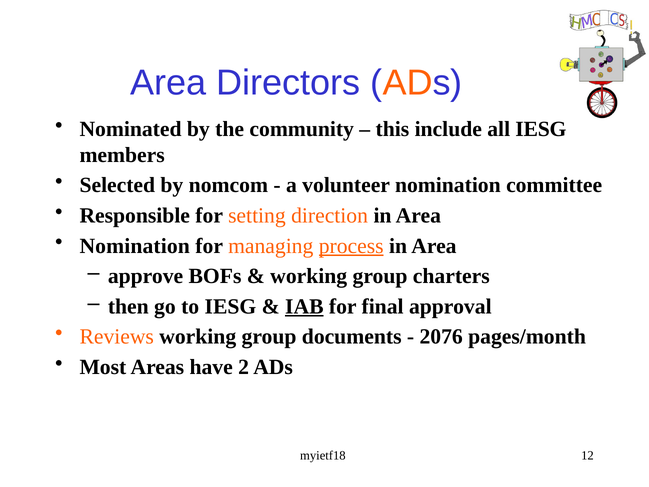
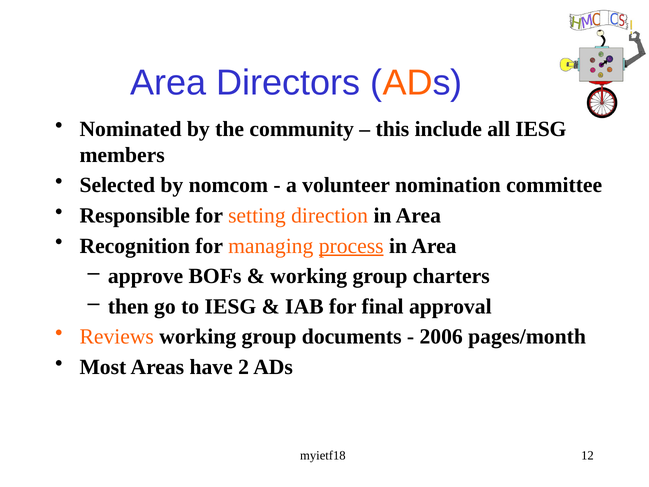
Nomination: Nomination -> Recognition (135, 246)
IAB underline: present -> none (304, 306)
2076: 2076 -> 2006 (441, 337)
